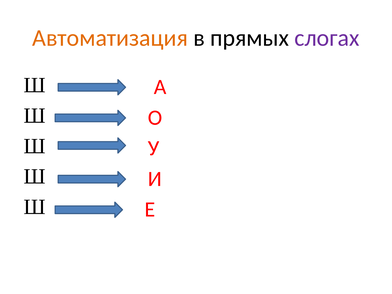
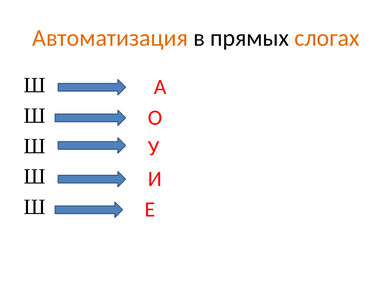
слогах colour: purple -> orange (327, 38)
